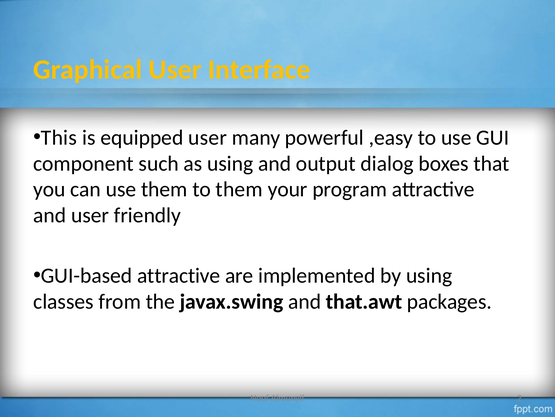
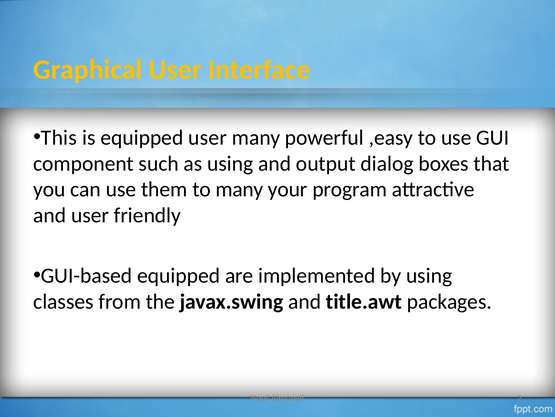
to them: them -> many (239, 189)
GUI-based attractive: attractive -> equipped (179, 275)
that.awt: that.awt -> title.awt (364, 301)
